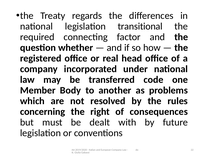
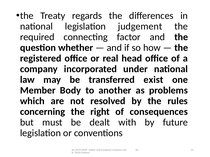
transitional: transitional -> judgement (140, 26)
code: code -> exist (153, 80)
